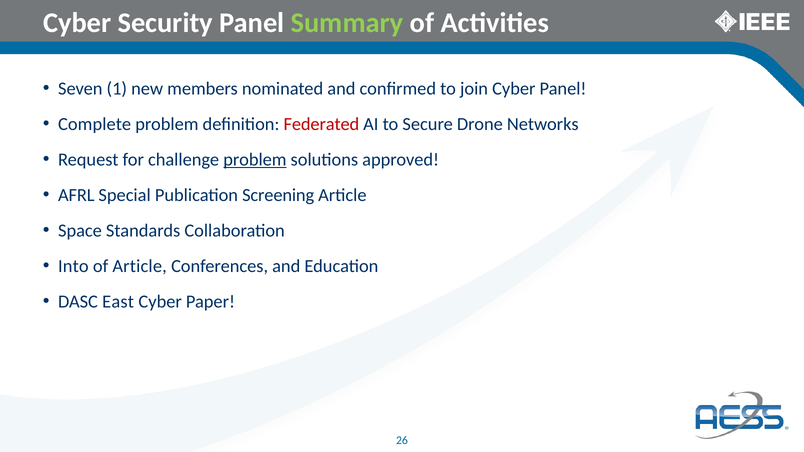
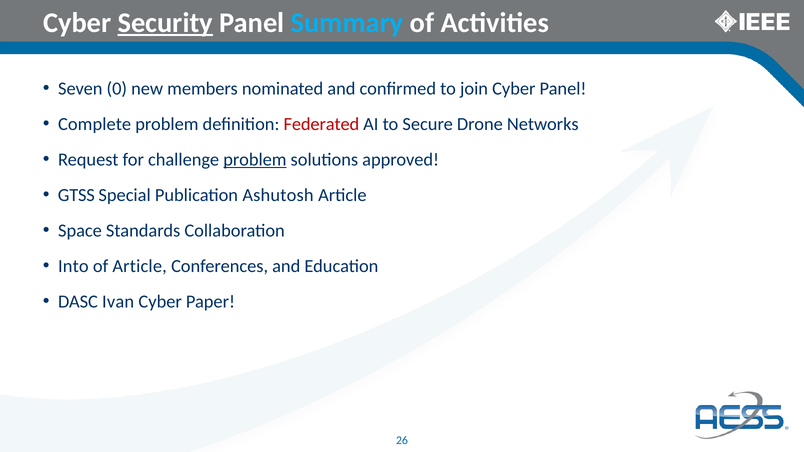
Security underline: none -> present (165, 23)
Summary colour: light green -> light blue (347, 23)
1: 1 -> 0 (117, 89)
AFRL: AFRL -> GTSS (76, 195)
Screening: Screening -> Ashutosh (278, 195)
East: East -> Ivan (118, 302)
